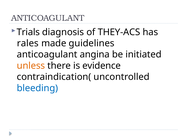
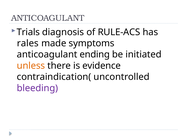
THEY-ACS: THEY-ACS -> RULE-ACS (119, 32)
guidelines: guidelines -> symptoms (92, 43)
angina: angina -> ending (95, 55)
bleeding colour: blue -> purple (37, 88)
